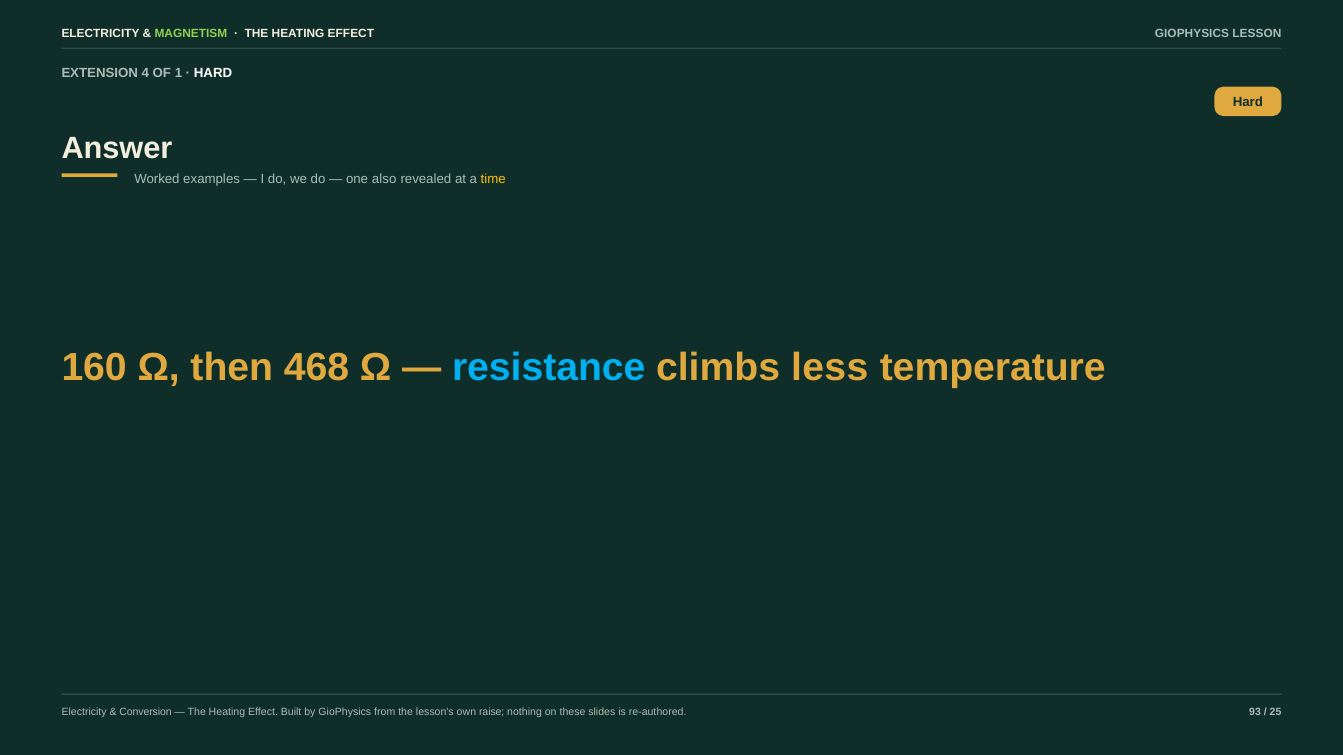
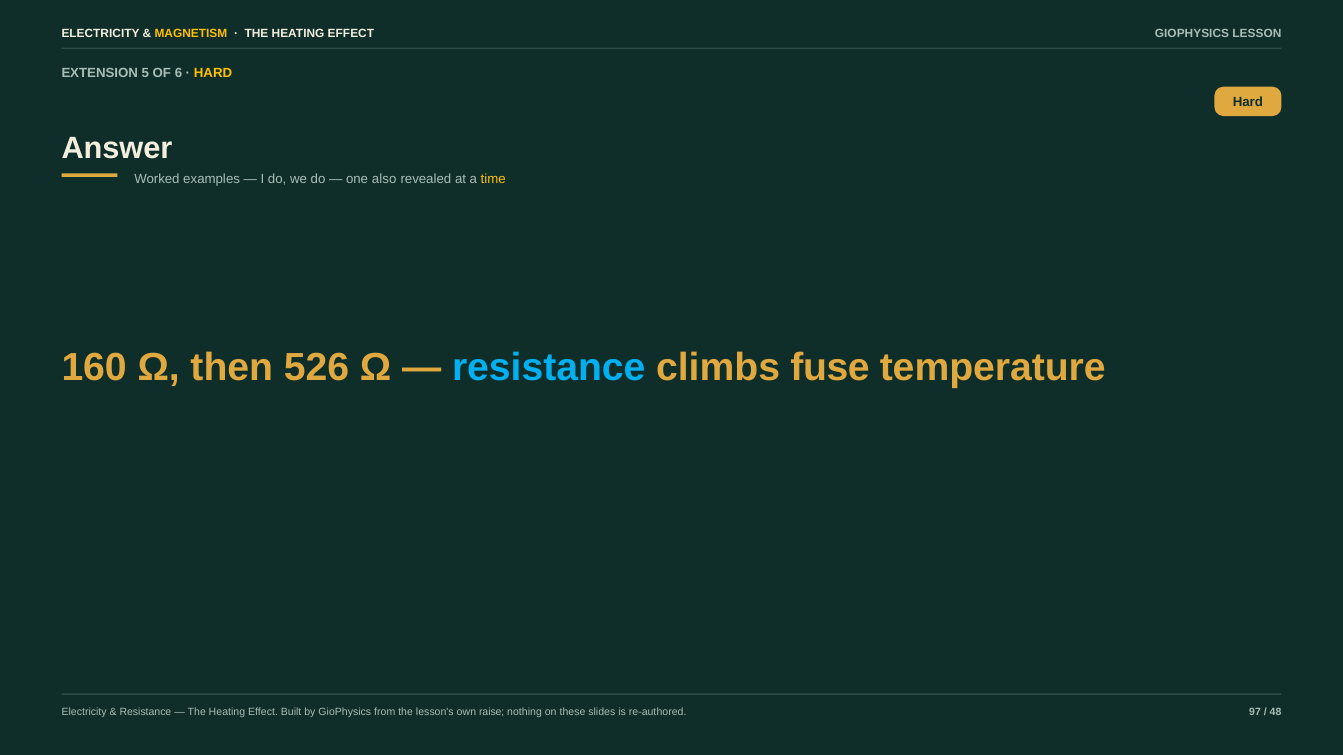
MAGNETISM colour: light green -> yellow (191, 33)
4: 4 -> 5 (145, 73)
1: 1 -> 6 (179, 73)
HARD colour: white -> yellow (213, 73)
468: 468 -> 526 (316, 368)
less: less -> fuse (830, 368)
Conversion: Conversion -> Resistance (145, 712)
93: 93 -> 97 (1255, 712)
25: 25 -> 48 (1276, 712)
